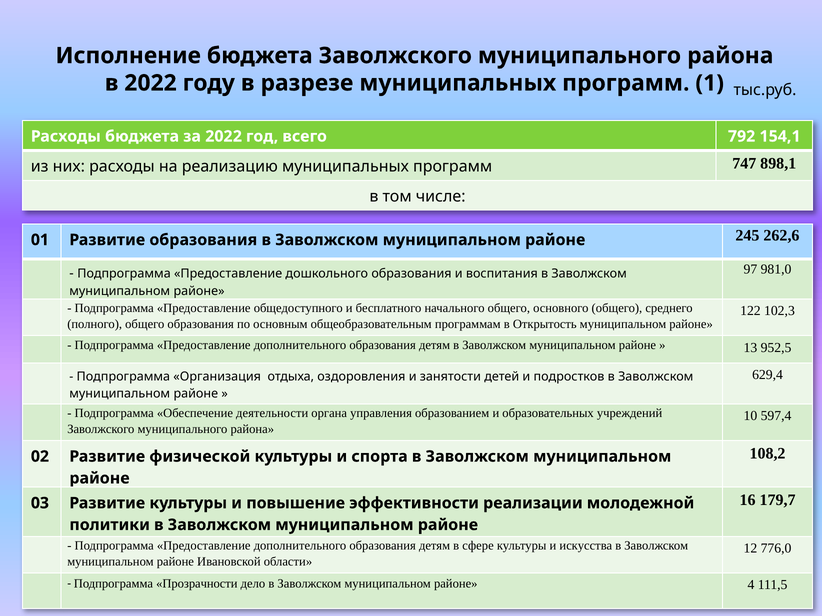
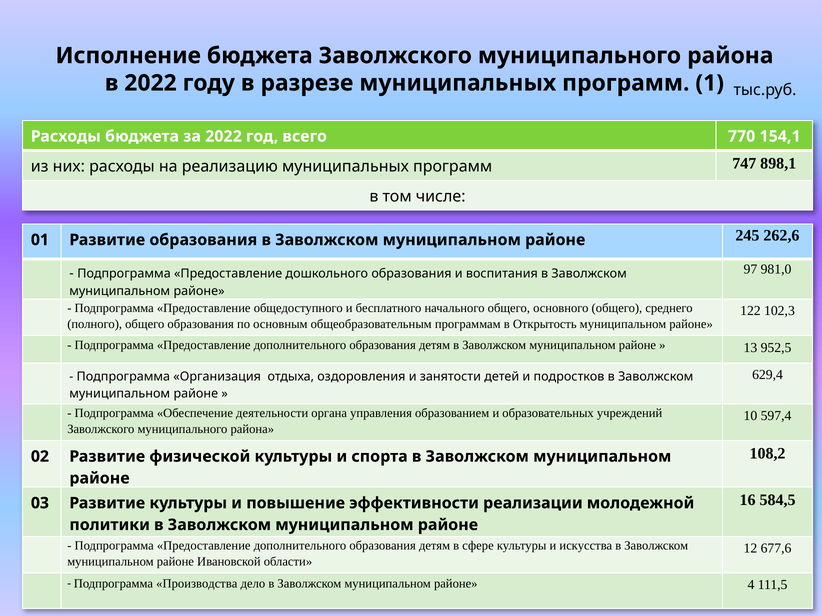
792: 792 -> 770 (742, 136)
179,7: 179,7 -> 584,5 (778, 501)
776,0: 776,0 -> 677,6 (776, 549)
Прозрачности: Прозрачности -> Производства (197, 584)
